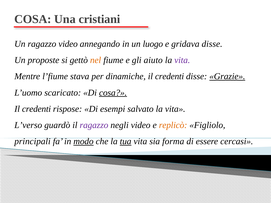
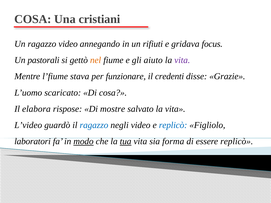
luogo: luogo -> rifiuti (153, 44)
gridava disse: disse -> focus (212, 44)
proposte: proposte -> pastorali (44, 60)
dinamiche: dinamiche -> funzionare (126, 77)
Grazie underline: present -> none (227, 77)
cosa underline: present -> none (113, 93)
credenti: credenti -> elabora (36, 109)
esempi: esempi -> mostre (113, 109)
L’verso: L’verso -> L’video (28, 125)
ragazzo colour: purple -> blue (94, 125)
replicò colour: orange -> blue (173, 125)
principali: principali -> laboratori (33, 142)
essere cercasi: cercasi -> replicò (237, 142)
